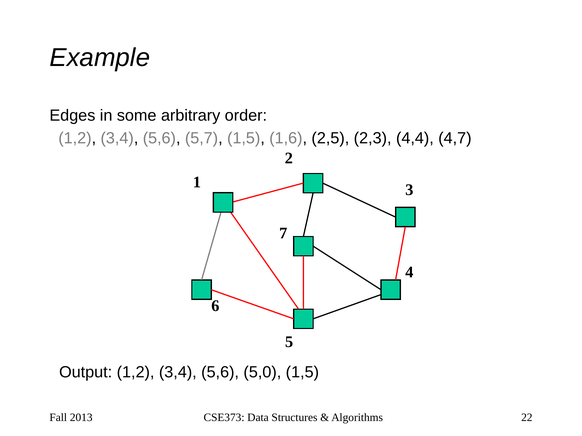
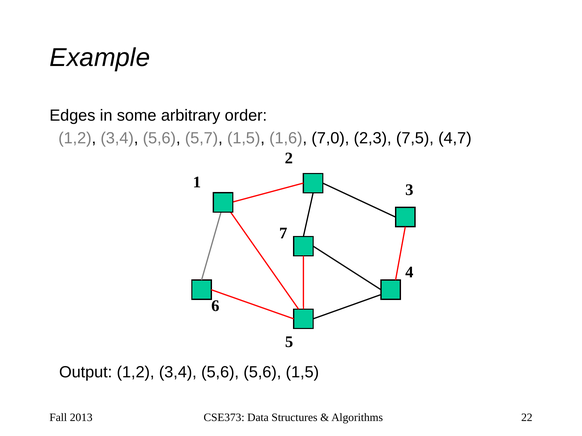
2,5: 2,5 -> 7,0 (330, 138)
4,4: 4,4 -> 7,5 (415, 138)
5,6 5,0: 5,0 -> 5,6 (262, 373)
